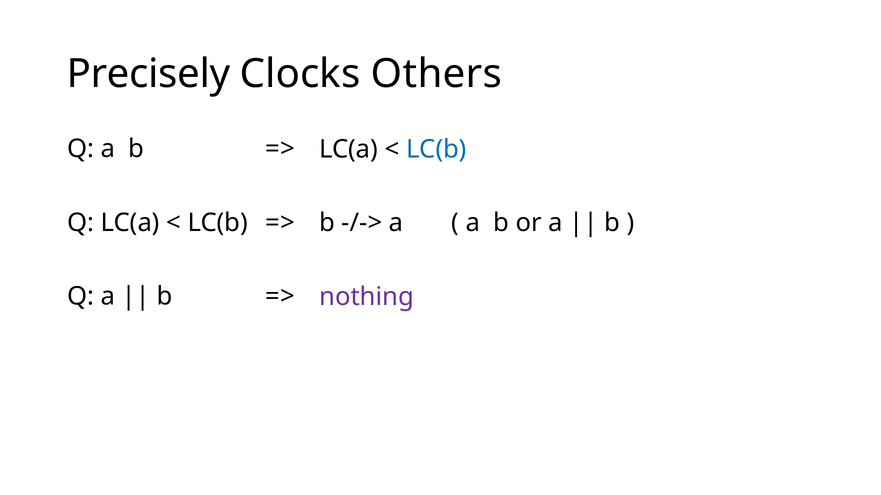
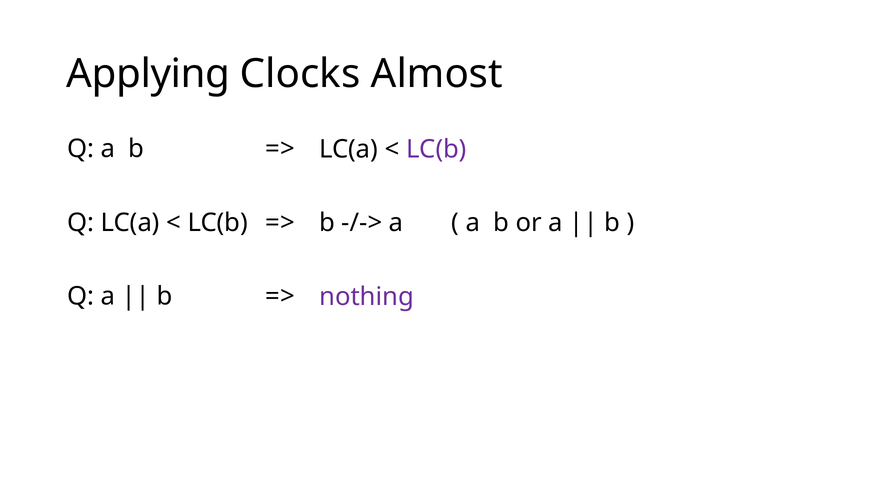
Precisely: Precisely -> Applying (148, 74)
Others: Others -> Almost (437, 74)
LC(b colour: blue -> purple (436, 150)
